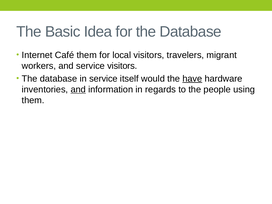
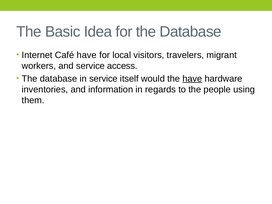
Café them: them -> have (87, 55)
service visitors: visitors -> access (122, 66)
and underline: present -> none (78, 89)
